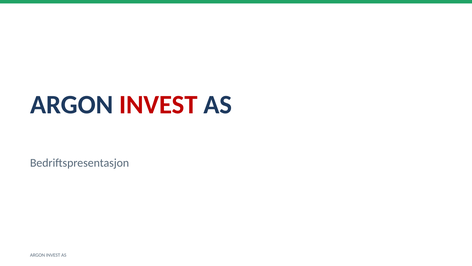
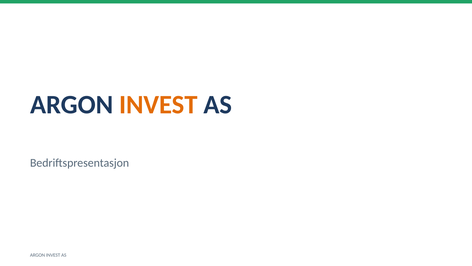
INVEST colour: red -> orange (158, 105)
